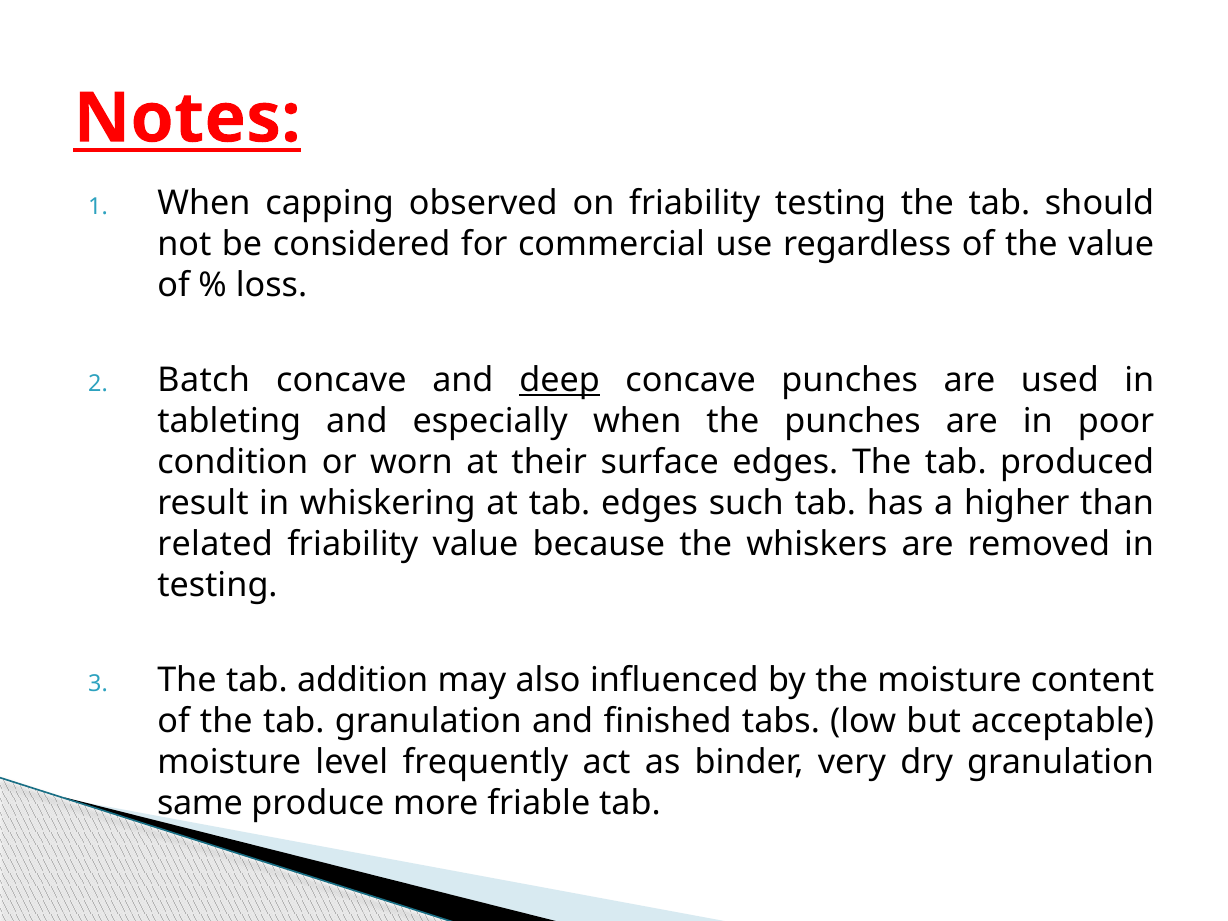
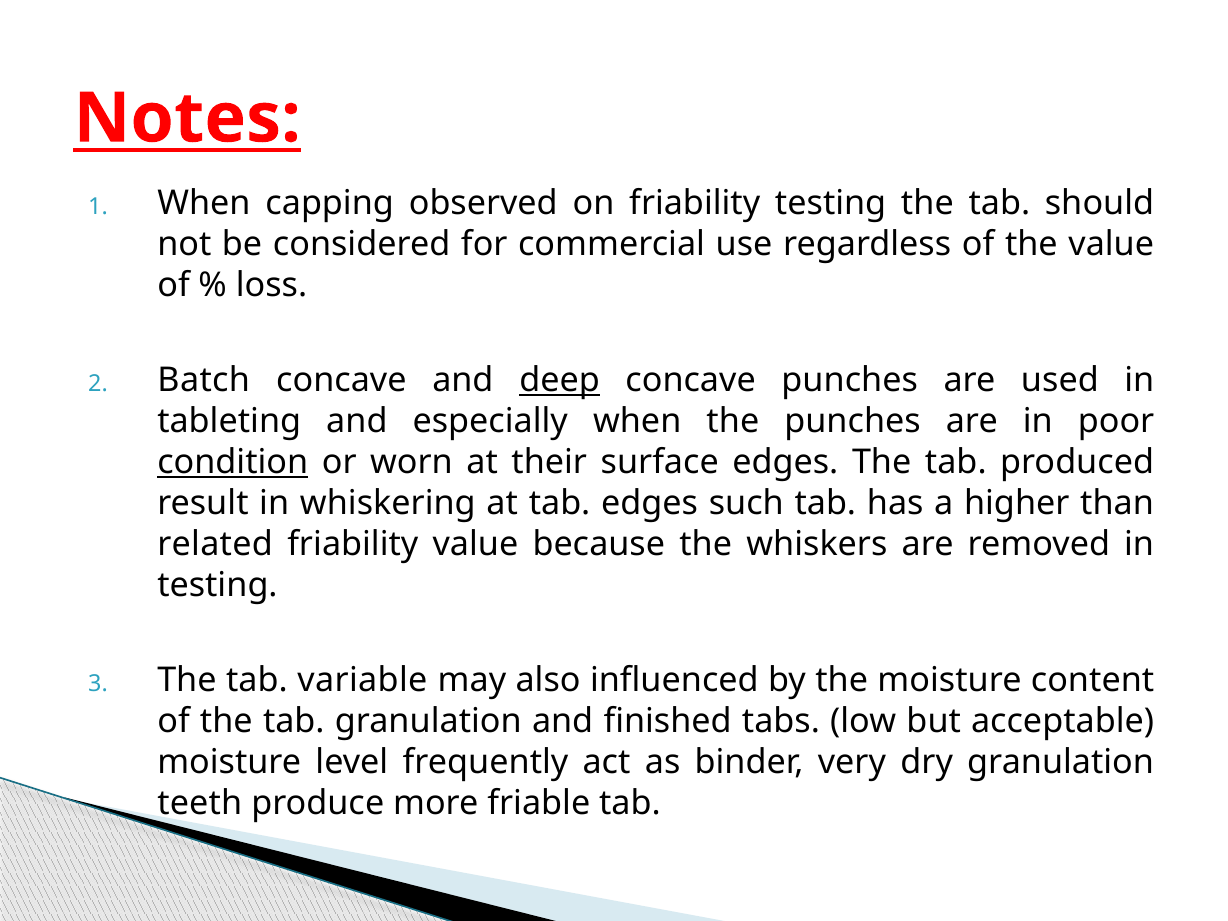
condition underline: none -> present (233, 462)
addition: addition -> variable (362, 681)
same: same -> teeth (200, 803)
